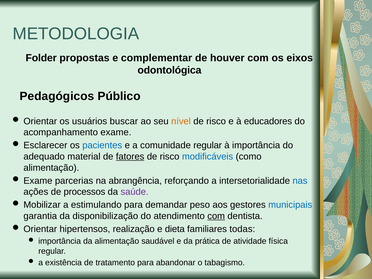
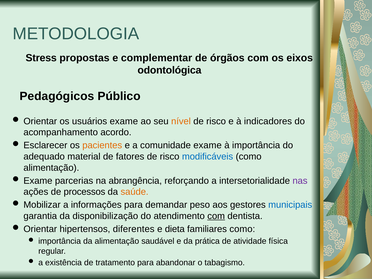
Folder: Folder -> Stress (41, 58)
houver: houver -> órgãos (227, 58)
usuários buscar: buscar -> exame (124, 121)
educadores: educadores -> indicadores (268, 121)
acompanhamento exame: exame -> acordo (116, 132)
pacientes colour: blue -> orange (102, 145)
comunidade regular: regular -> exame (208, 145)
fatores underline: present -> none (130, 157)
nas colour: blue -> purple (300, 181)
saúde colour: purple -> orange (135, 192)
estimulando: estimulando -> informações (96, 205)
realização: realização -> diferentes (134, 229)
familiares todas: todas -> como (242, 229)
